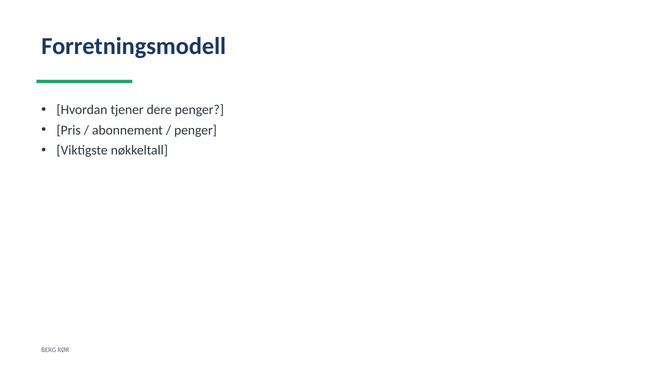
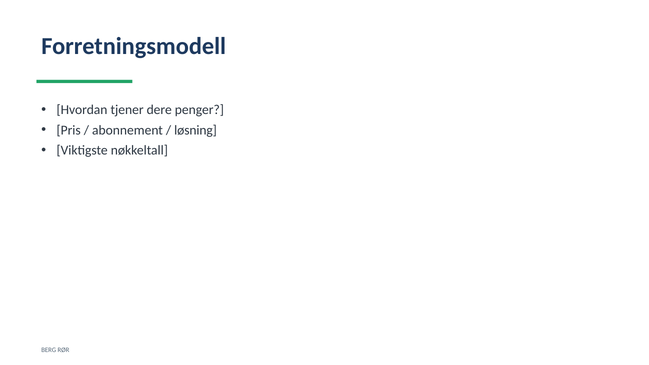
penger: penger -> løsning (196, 130)
